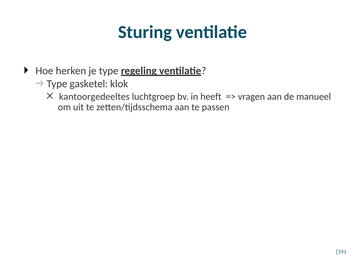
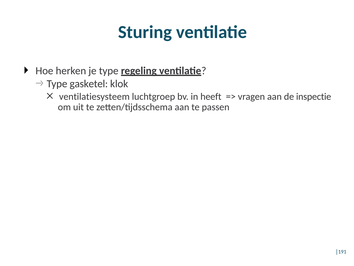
kantoorgedeeltes: kantoorgedeeltes -> ventilatiesysteem (94, 96)
manueel: manueel -> inspectie (314, 96)
